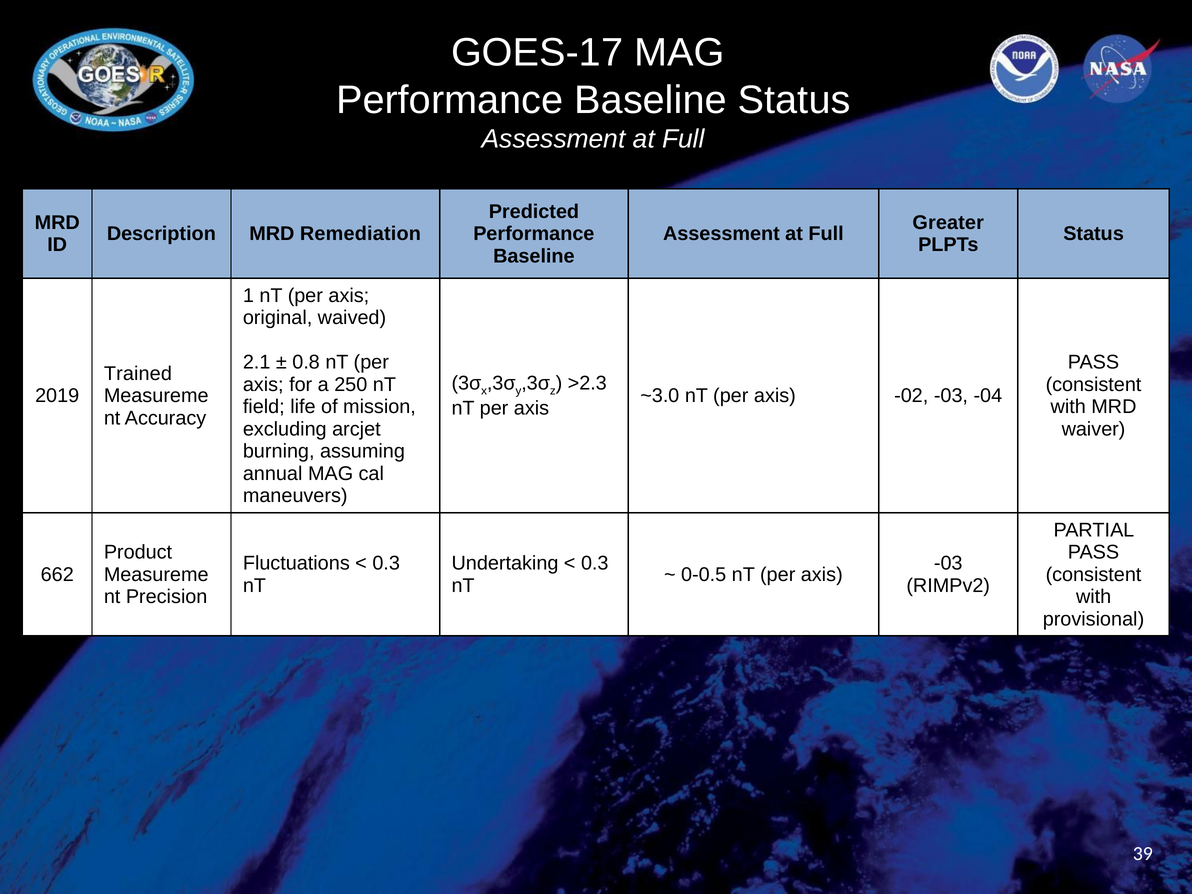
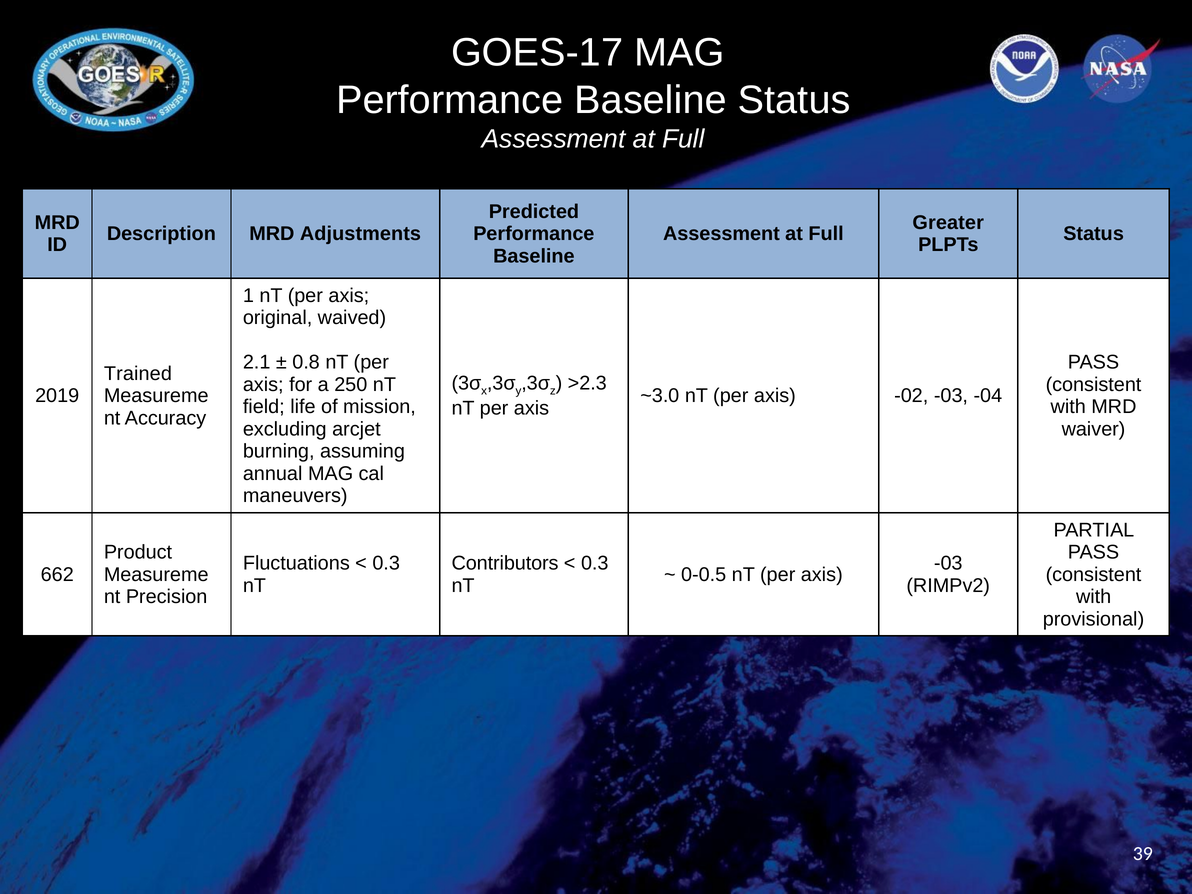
Remediation: Remediation -> Adjustments (360, 234)
Undertaking: Undertaking -> Contributors (505, 563)
